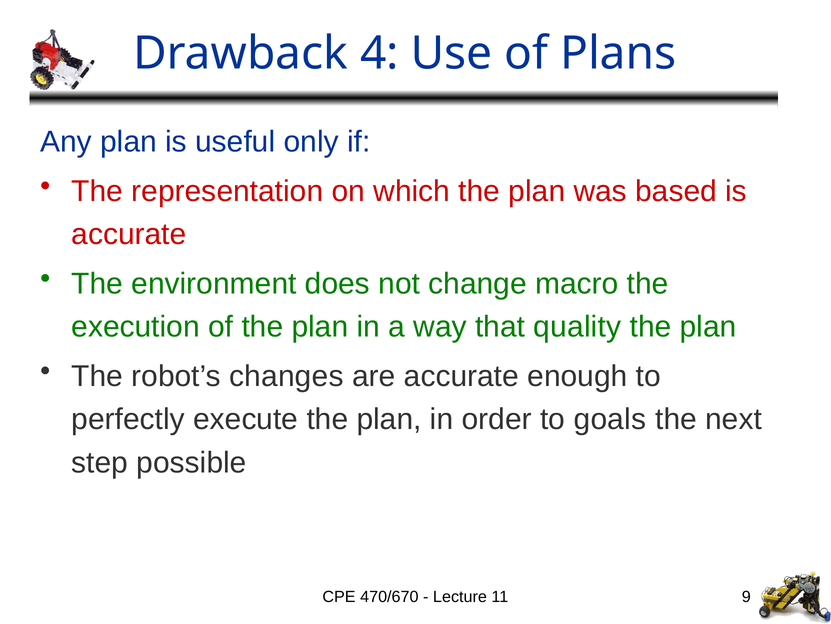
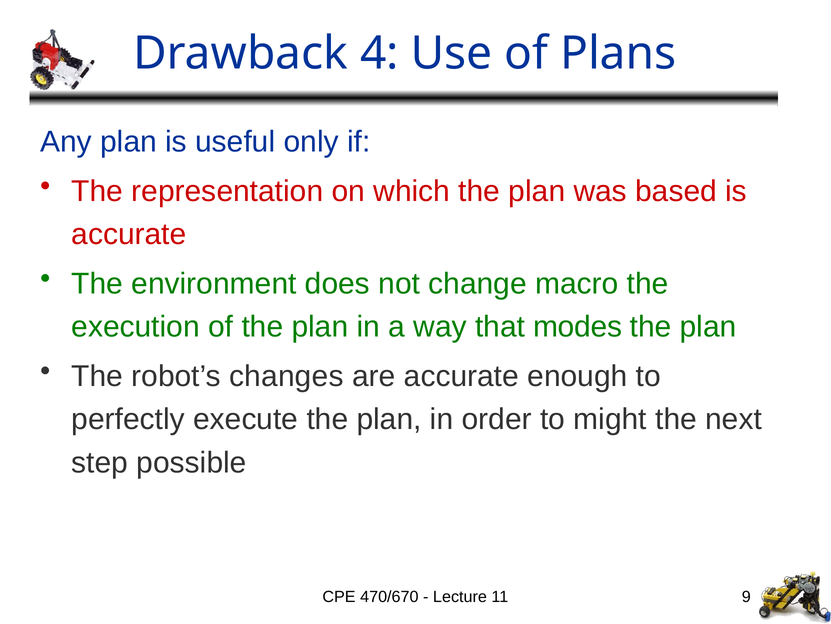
quality: quality -> modes (578, 327)
goals: goals -> might (610, 419)
